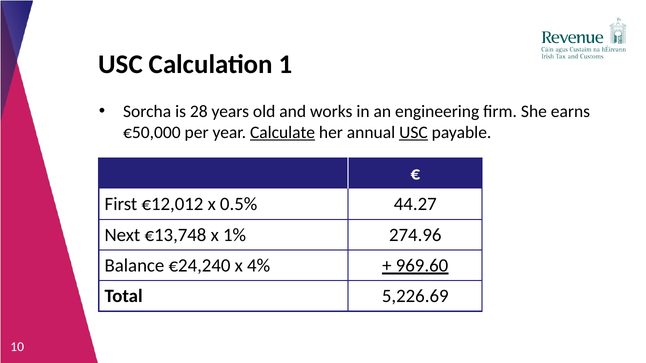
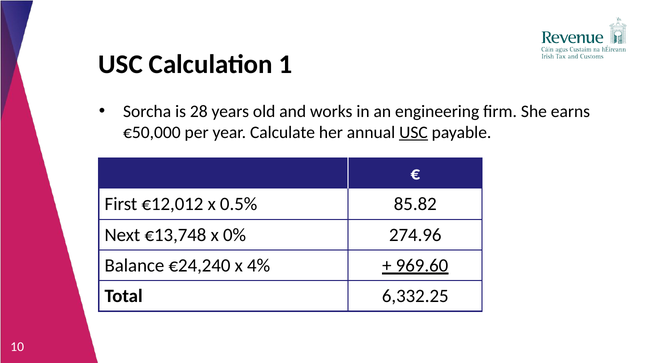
Calculate underline: present -> none (283, 133)
44.27: 44.27 -> 85.82 (415, 204)
1%: 1% -> 0% (235, 235)
5,226.69: 5,226.69 -> 6,332.25 (415, 296)
